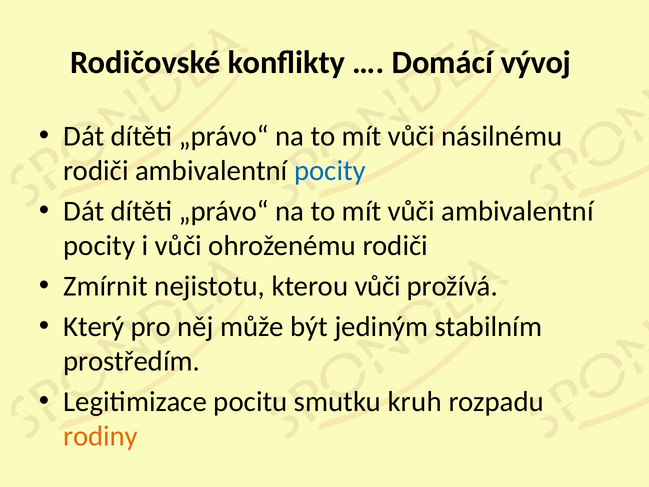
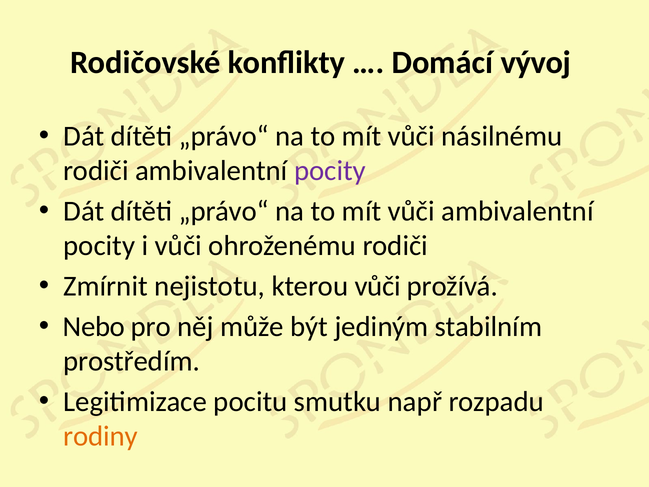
pocity colour: blue -> purple (330, 171)
Který: Který -> Nebo (94, 327)
kruh: kruh -> např (415, 402)
